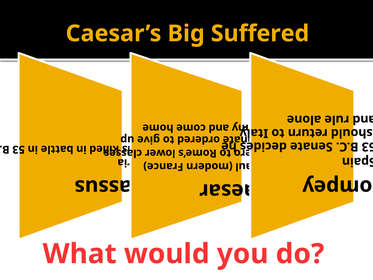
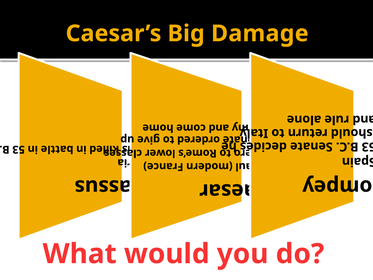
Suffered: Suffered -> Damage (260, 34)
